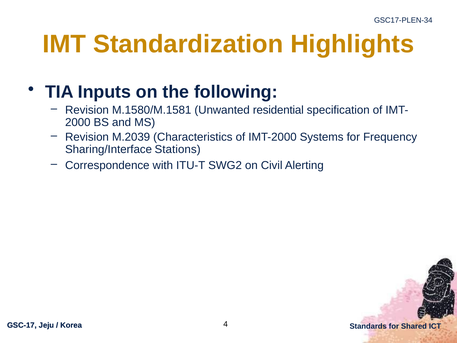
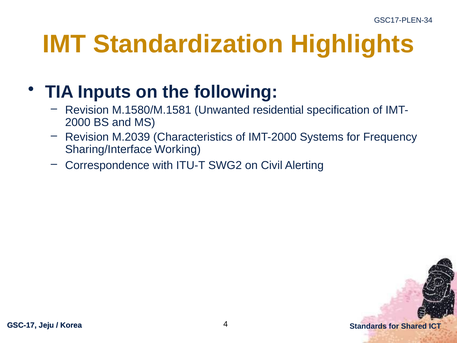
Stations: Stations -> Working (178, 149)
